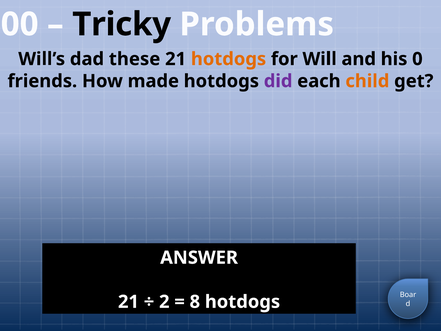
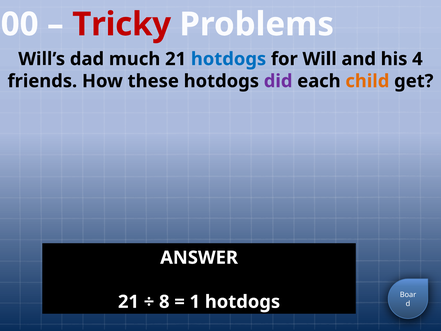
Tricky colour: black -> red (122, 24)
these: these -> much (135, 59)
hotdogs colour: orange -> blue (229, 59)
0: 0 -> 4 (417, 59)
made: made -> these (153, 81)
2: 2 -> 8 (164, 302)
8: 8 -> 1 (195, 302)
